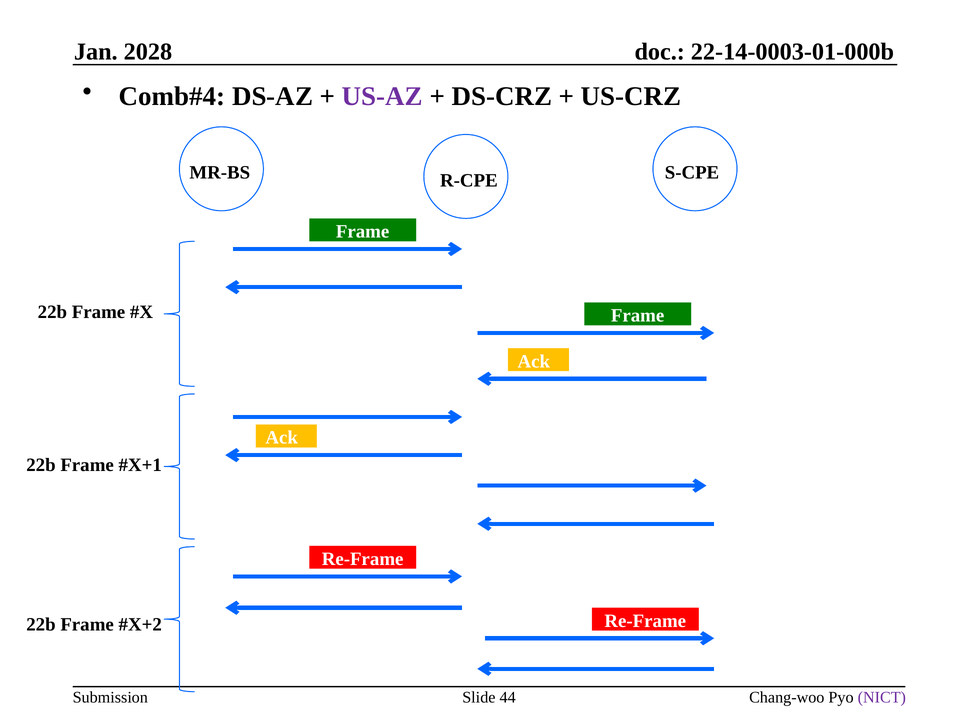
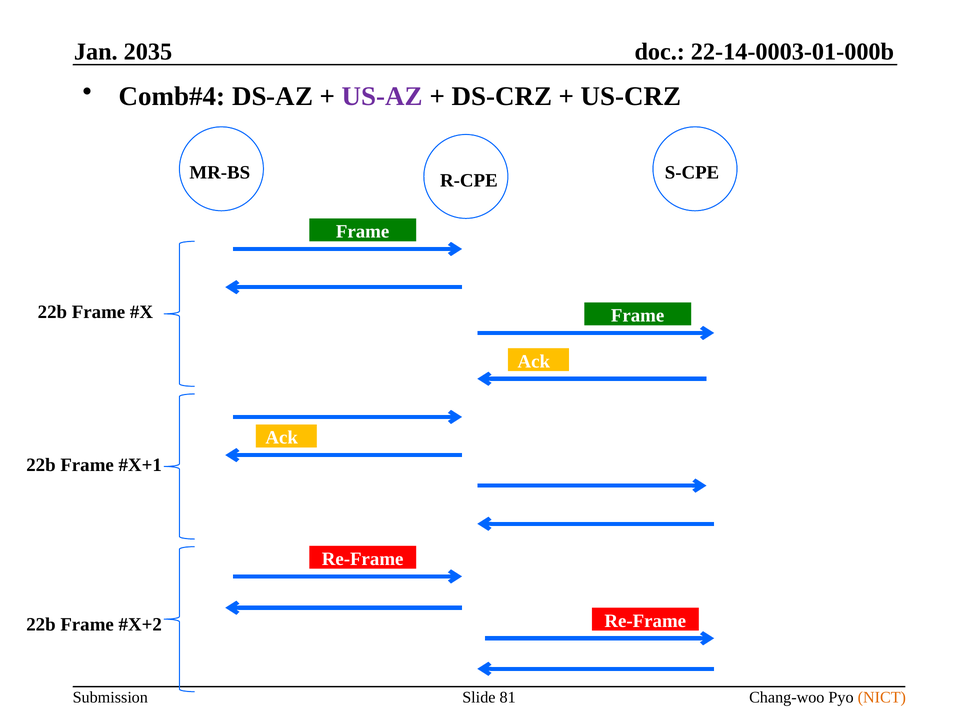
2028: 2028 -> 2035 (148, 52)
44: 44 -> 81 (508, 698)
NICT colour: purple -> orange (882, 698)
